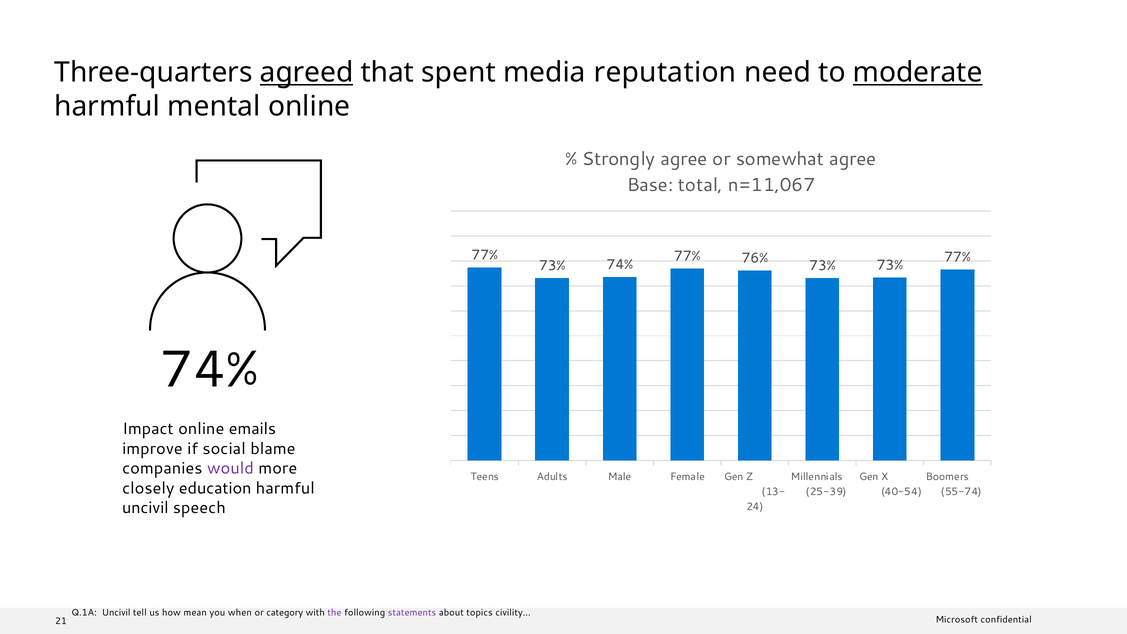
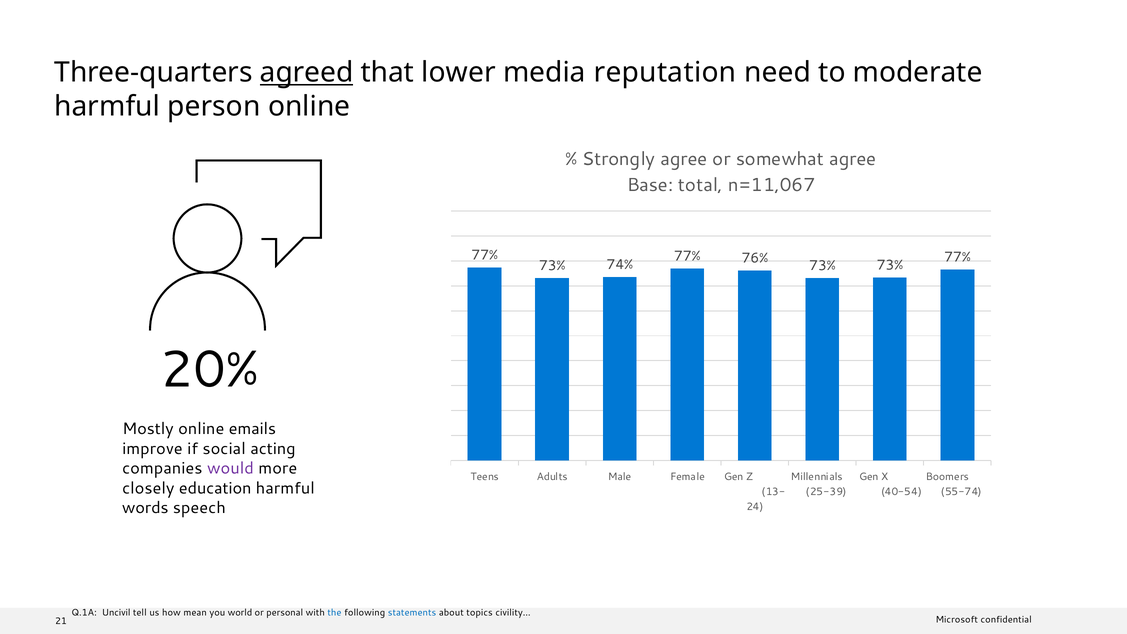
spent: spent -> lower (459, 73)
moderate underline: present -> none (918, 73)
mental: mental -> person (214, 106)
74%: 74% -> 20% (210, 370)
Impact: Impact -> Mostly (148, 429)
blame: blame -> acting (273, 449)
uncivil: uncivil -> words (145, 508)
when: when -> world (240, 612)
category: category -> personal (285, 612)
the colour: purple -> blue (334, 612)
statements colour: purple -> blue (412, 612)
